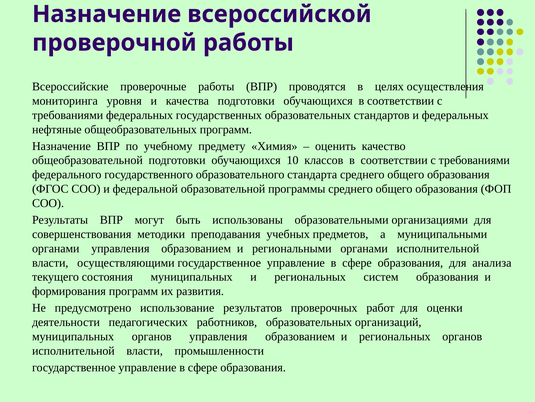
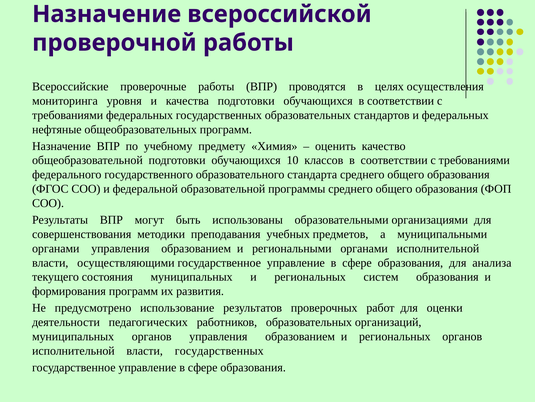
власти промышленности: промышленности -> государственных (219, 350)
